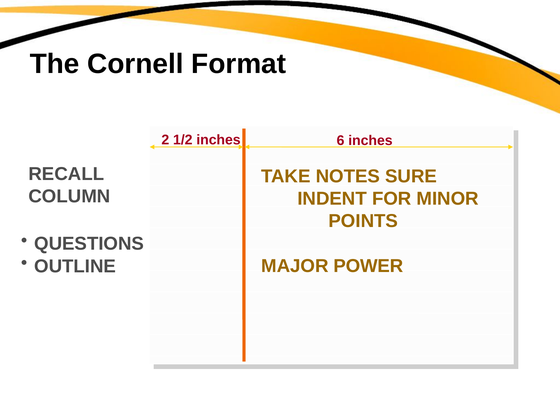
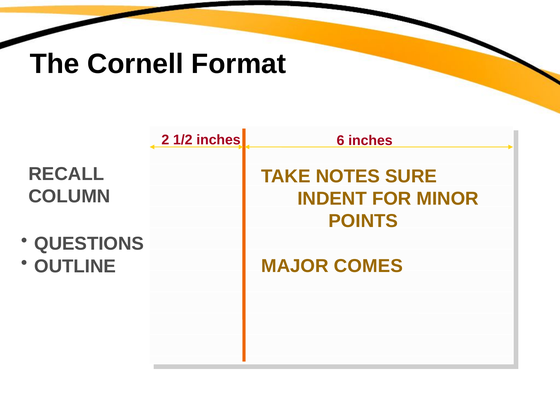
POWER: POWER -> COMES (368, 266)
